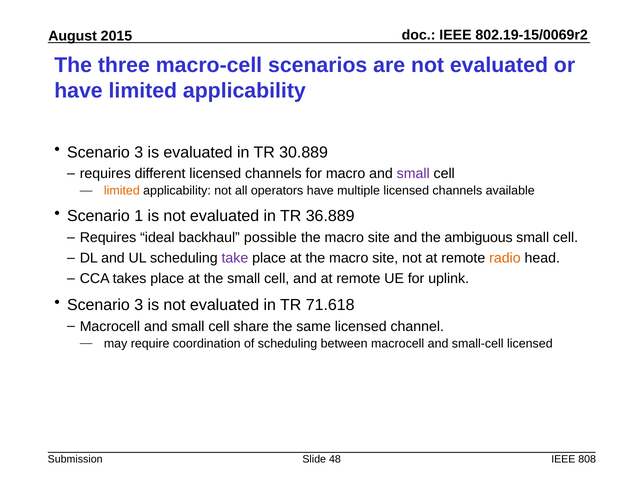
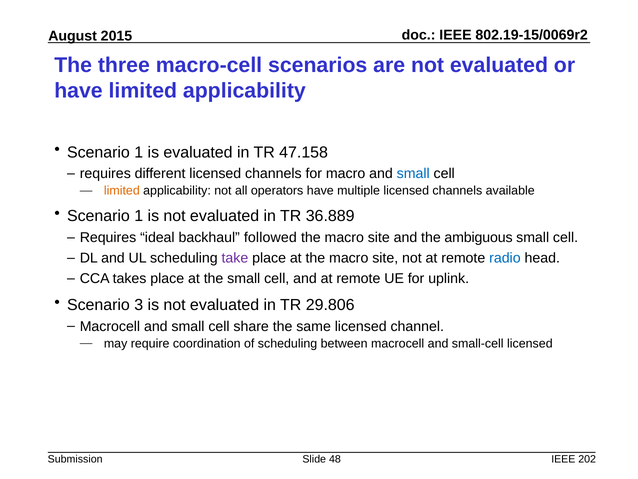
3: 3 -> 1 (139, 152)
30.889: 30.889 -> 47.158 (304, 152)
small colour: purple -> blue (413, 174)
possible: possible -> followed (270, 237)
radio colour: orange -> blue (505, 258)
71.618: 71.618 -> 29.806 (330, 305)
808: 808 -> 202 (587, 459)
